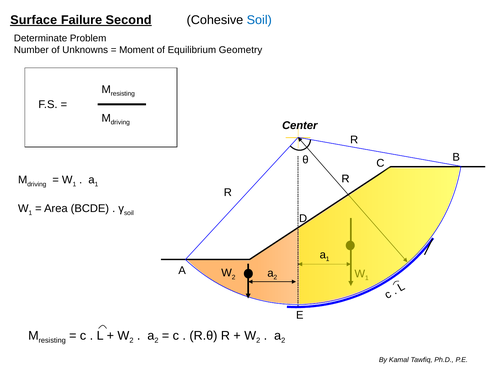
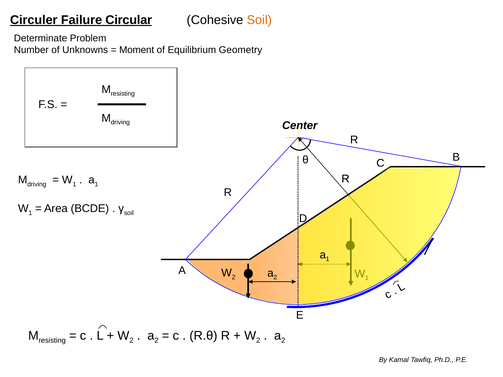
Surface: Surface -> Circuler (34, 20)
Second: Second -> Circular (129, 20)
Soil colour: blue -> orange (259, 20)
